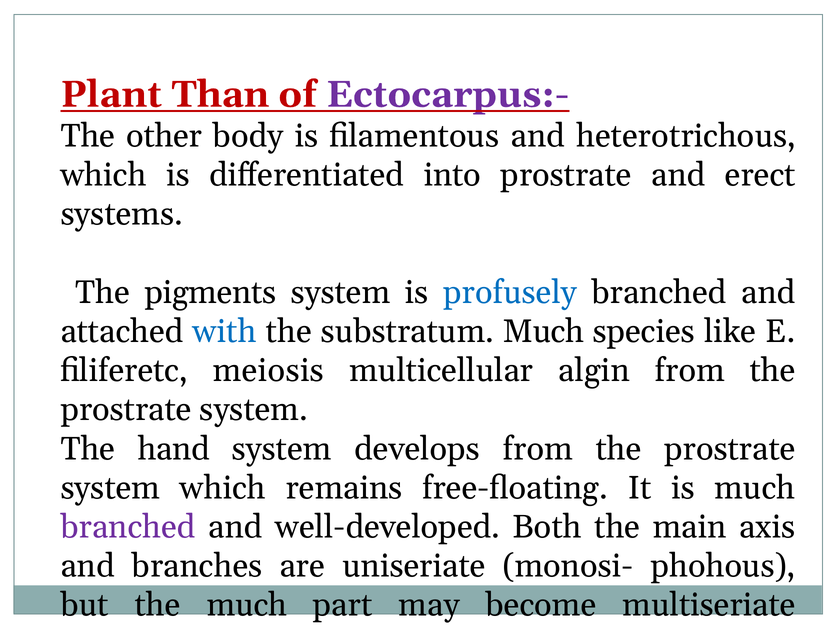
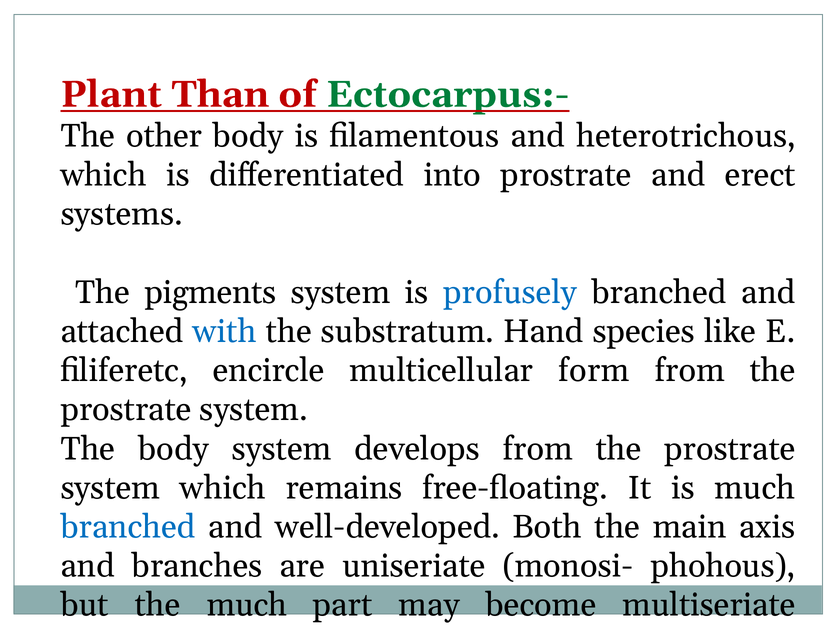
Ectocarpus:- colour: purple -> green (448, 94)
substratum Much: Much -> Hand (543, 331)
meiosis: meiosis -> encircle (269, 370)
algin: algin -> form (594, 370)
The hand: hand -> body (173, 449)
branched colour: purple -> blue (128, 527)
